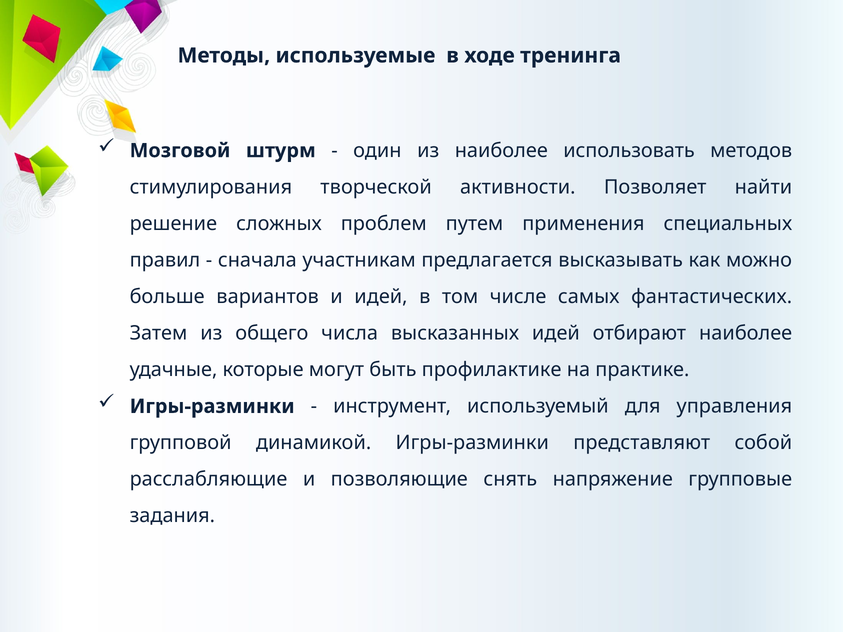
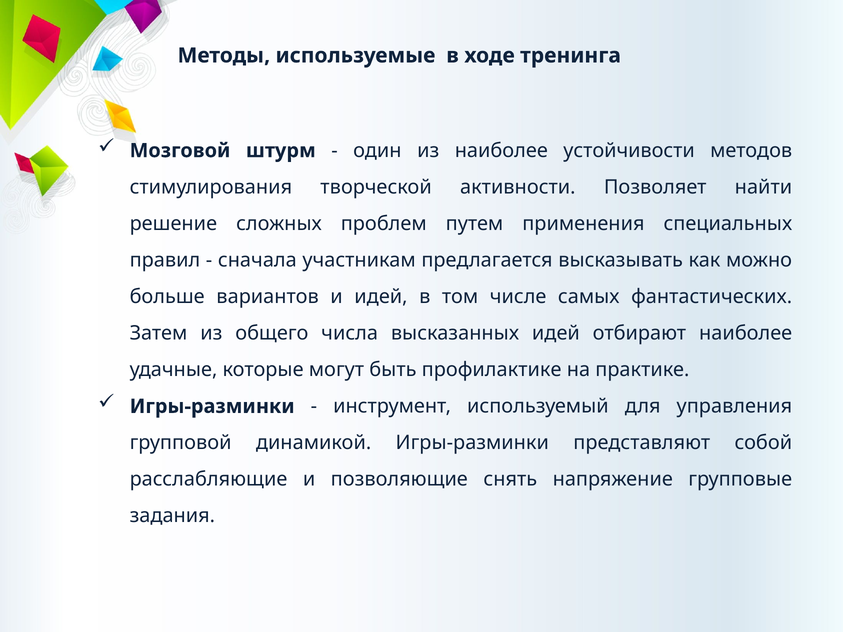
использовать: использовать -> устойчивости (629, 151)
